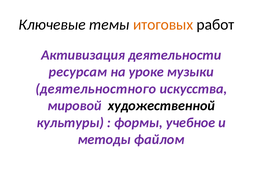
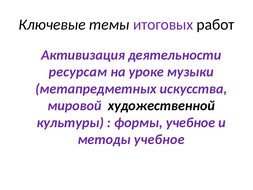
итоговых colour: orange -> purple (163, 24)
деятельностного: деятельностного -> метапредметных (96, 89)
методы файлом: файлом -> учебное (159, 139)
